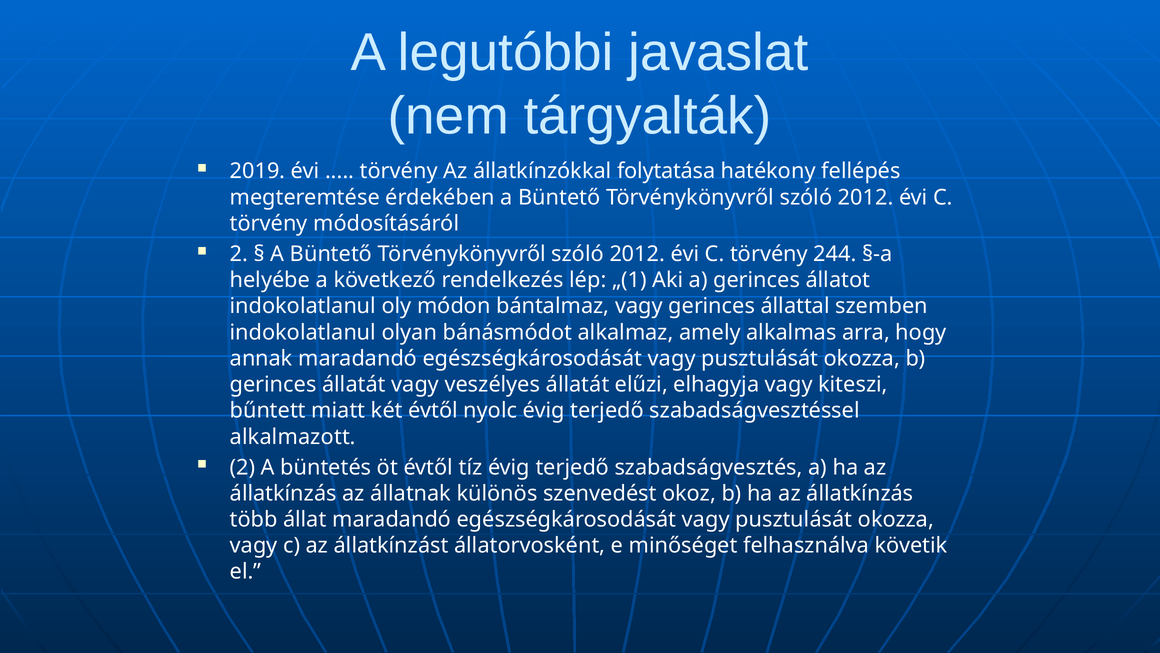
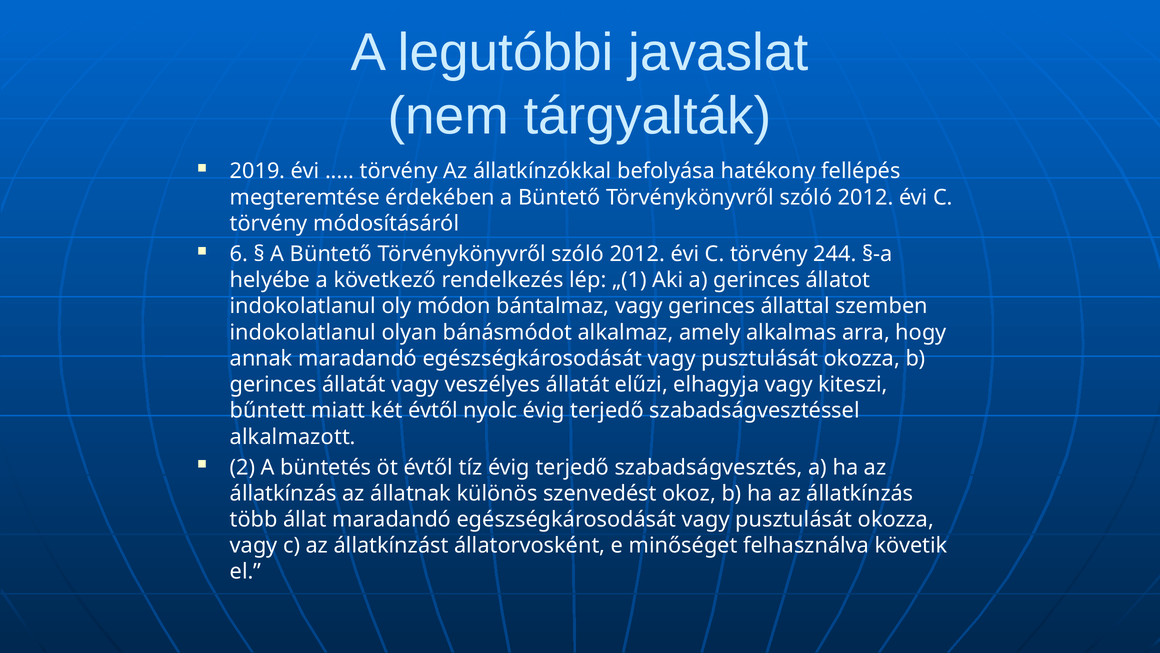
folytatása: folytatása -> befolyása (666, 171)
2: 2 -> 6 (239, 254)
